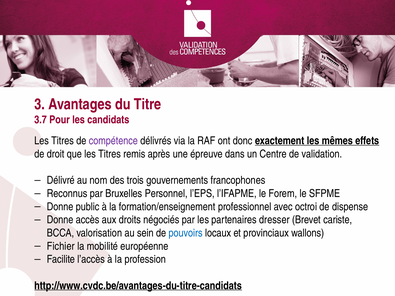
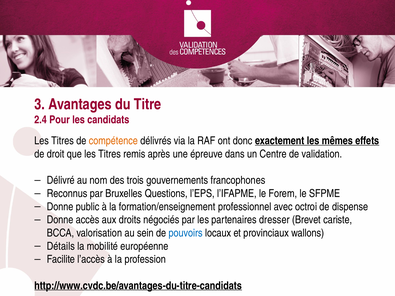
3.7: 3.7 -> 2.4 (41, 120)
compétence colour: purple -> orange (113, 141)
Personnel: Personnel -> Questions (166, 194)
Fichier: Fichier -> Détails (61, 246)
